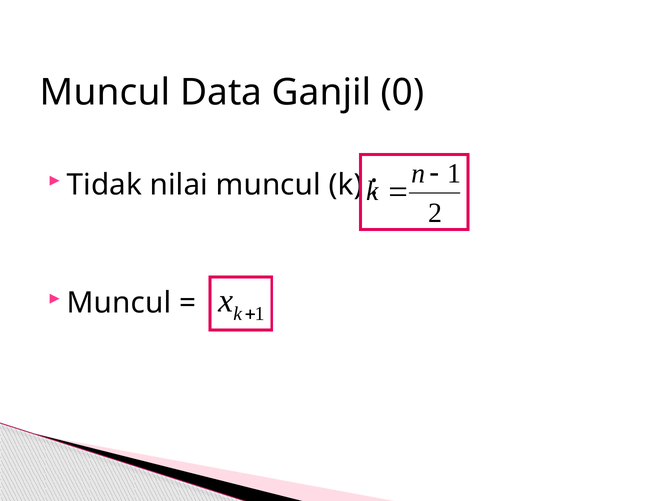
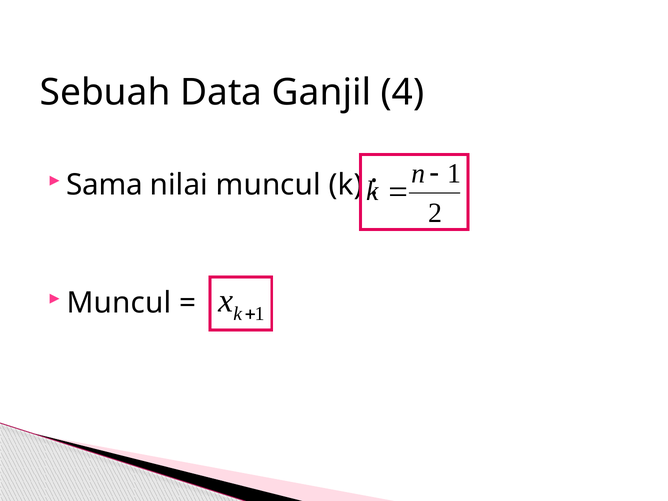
Muncul: Muncul -> Sebuah (105, 92)
0: 0 -> 4 (403, 92)
Tidak: Tidak -> Sama (105, 185)
